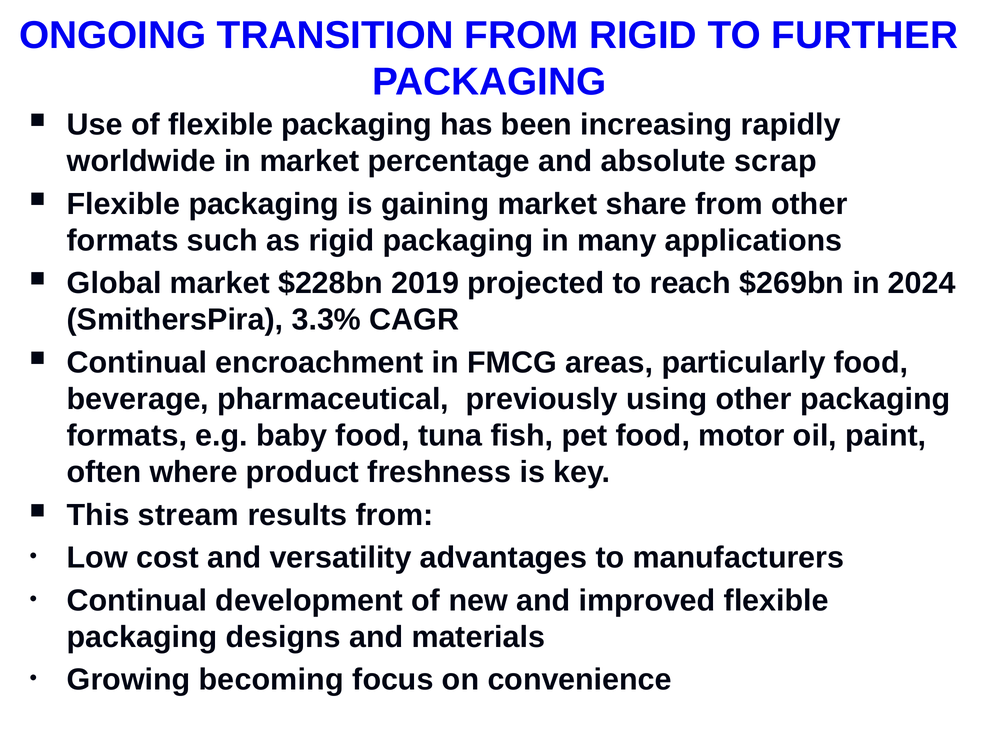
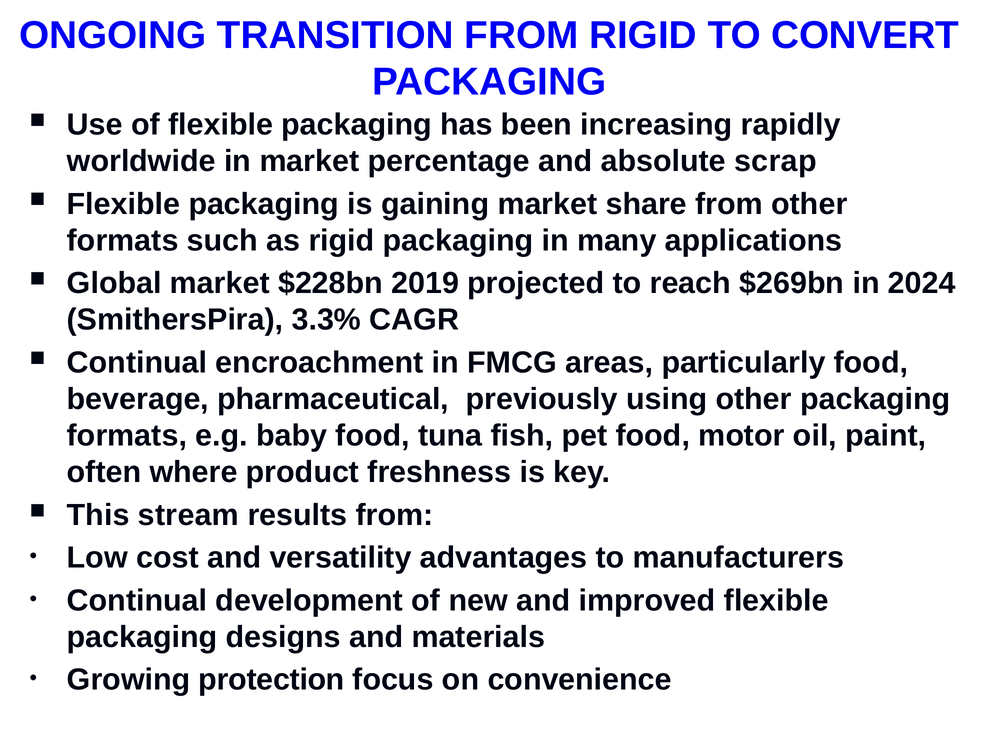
FURTHER: FURTHER -> CONVERT (865, 35)
becoming: becoming -> protection (271, 679)
